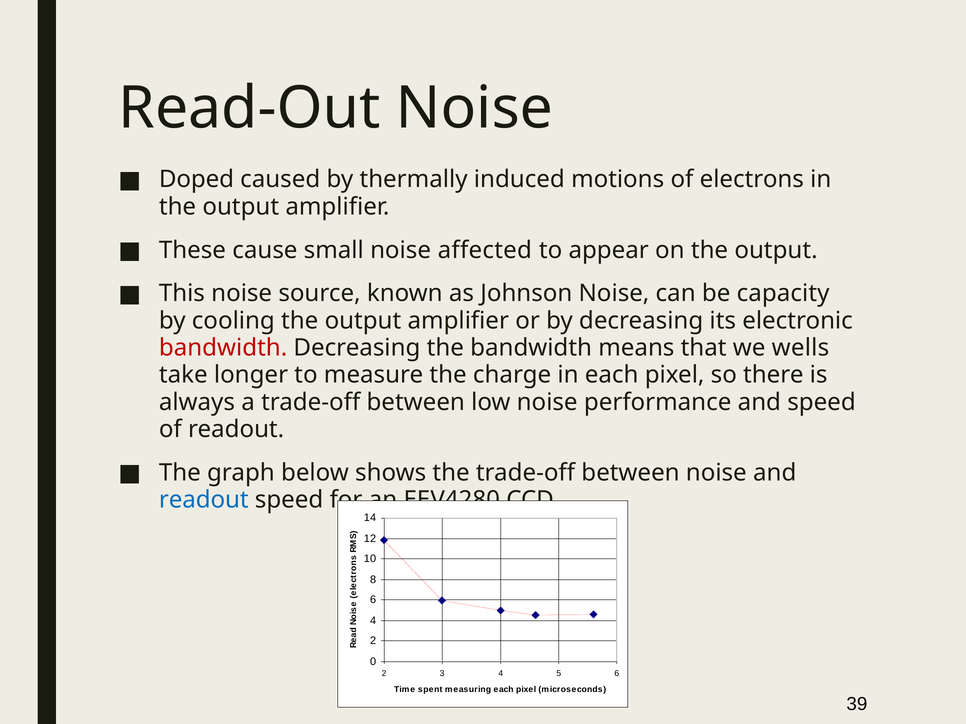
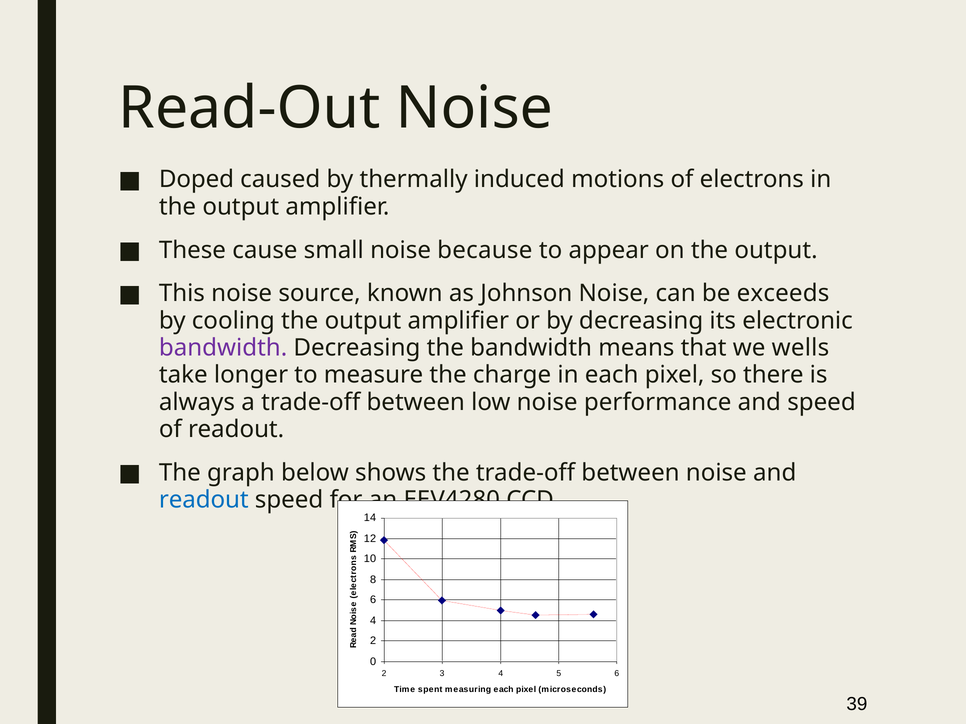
affected: affected -> because (485, 250)
capacity: capacity -> exceeds (783, 294)
bandwidth colour: red -> purple (223, 348)
